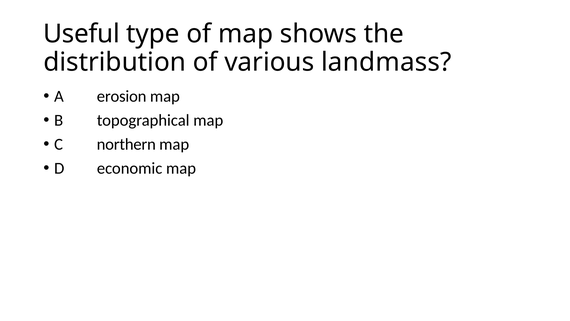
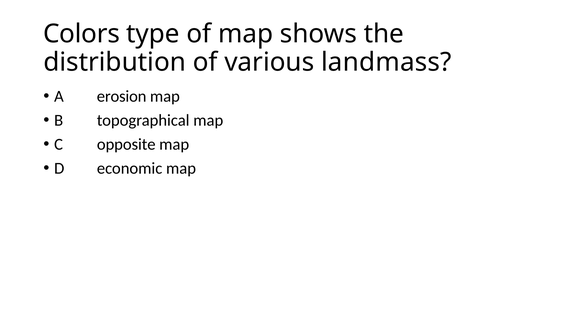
Useful: Useful -> Colors (81, 34)
northern: northern -> opposite (126, 144)
